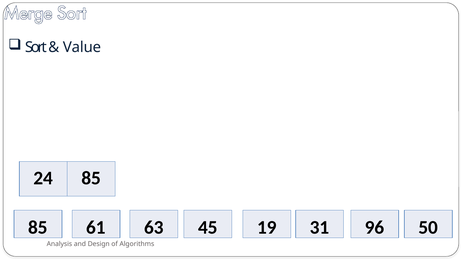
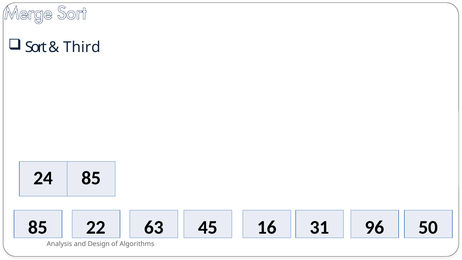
Value: Value -> Third (82, 47)
61: 61 -> 22 (96, 227)
19: 19 -> 16 (267, 227)
